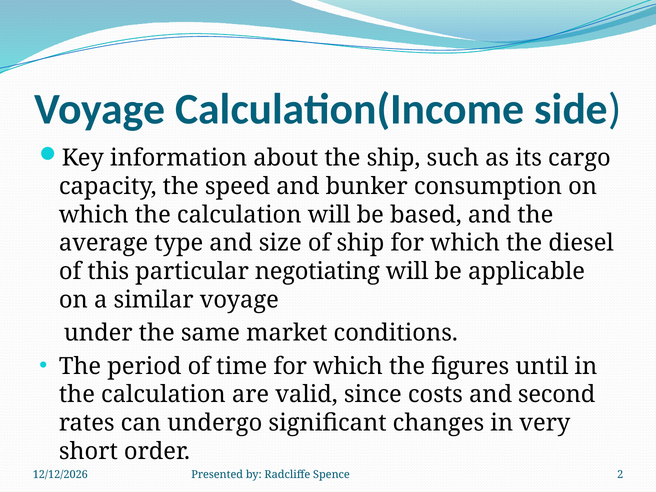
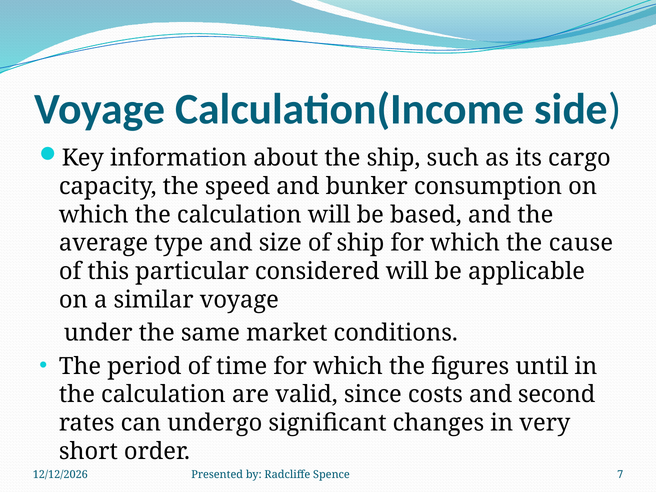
diesel: diesel -> cause (581, 243)
negotiating: negotiating -> considered (317, 272)
2: 2 -> 7 (620, 475)
